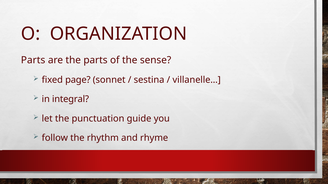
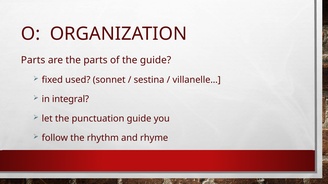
the sense: sense -> guide (156, 60)
page: page -> used (78, 80)
